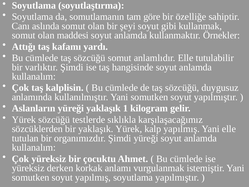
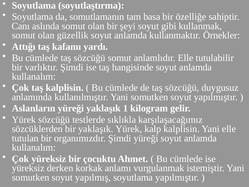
göre: göre -> basa (152, 17)
maddesi: maddesi -> güzellik (73, 35)
kalp yapılmış: yapılmış -> kalplisin (182, 129)
